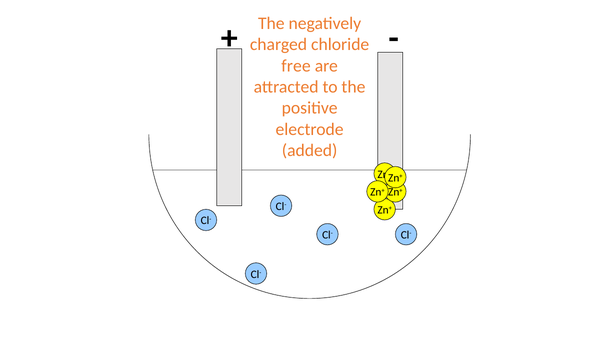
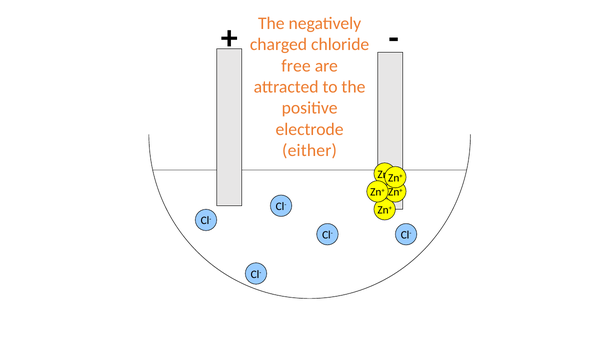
added: added -> either (310, 151)
